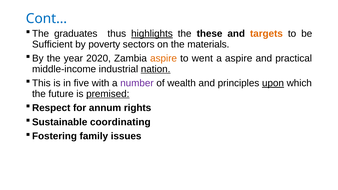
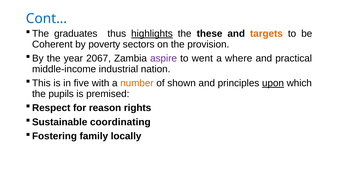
Sufficient: Sufficient -> Coherent (52, 44)
materials: materials -> provision (208, 44)
2020: 2020 -> 2067 (99, 58)
aspire colour: orange -> purple (164, 58)
a aspire: aspire -> where (239, 58)
nation underline: present -> none (156, 69)
number colour: purple -> orange (137, 83)
wealth: wealth -> shown (182, 83)
future: future -> pupils (61, 94)
premised underline: present -> none (108, 94)
annum: annum -> reason (105, 108)
issues: issues -> locally (126, 136)
